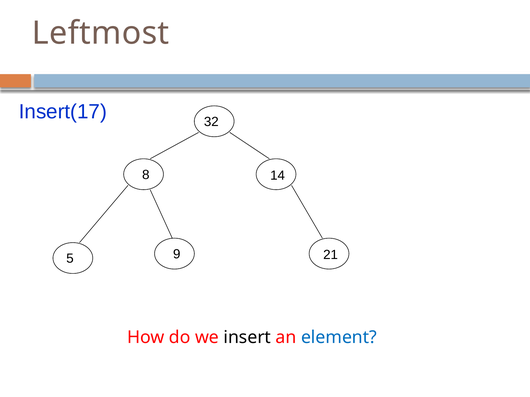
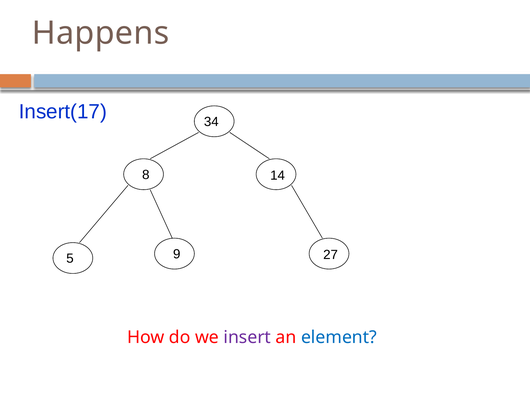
Leftmost: Leftmost -> Happens (101, 33)
32: 32 -> 34 (211, 122)
21: 21 -> 27 (331, 255)
insert colour: black -> purple (247, 338)
